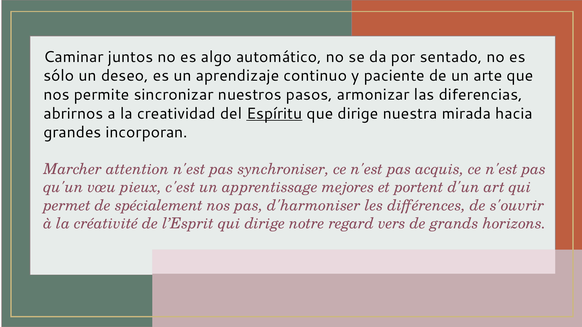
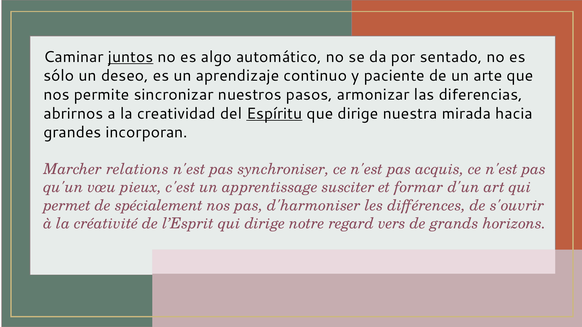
juntos underline: none -> present (131, 57)
attention: attention -> relations (138, 169)
mejores: mejores -> susciter (348, 187)
portent: portent -> formar (419, 187)
